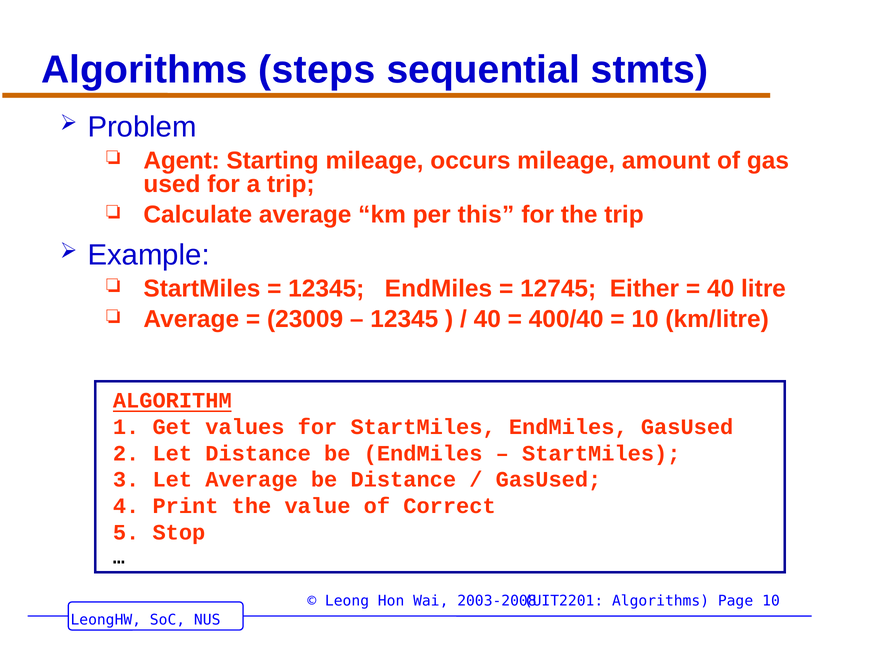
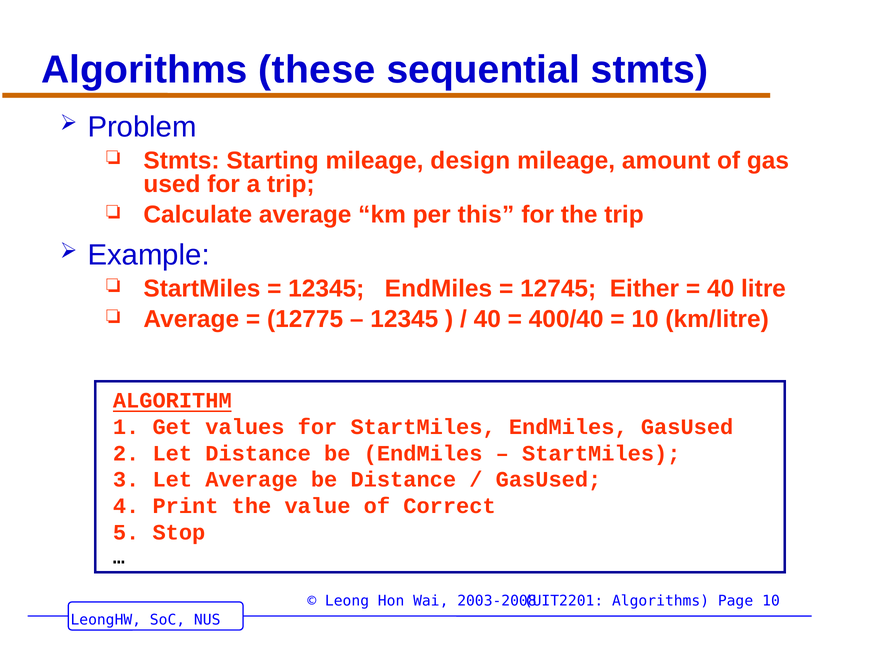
steps: steps -> these (317, 70)
Agent: Agent -> Stmts (182, 160)
occurs: occurs -> design (470, 160)
23009: 23009 -> 12775 (305, 319)
